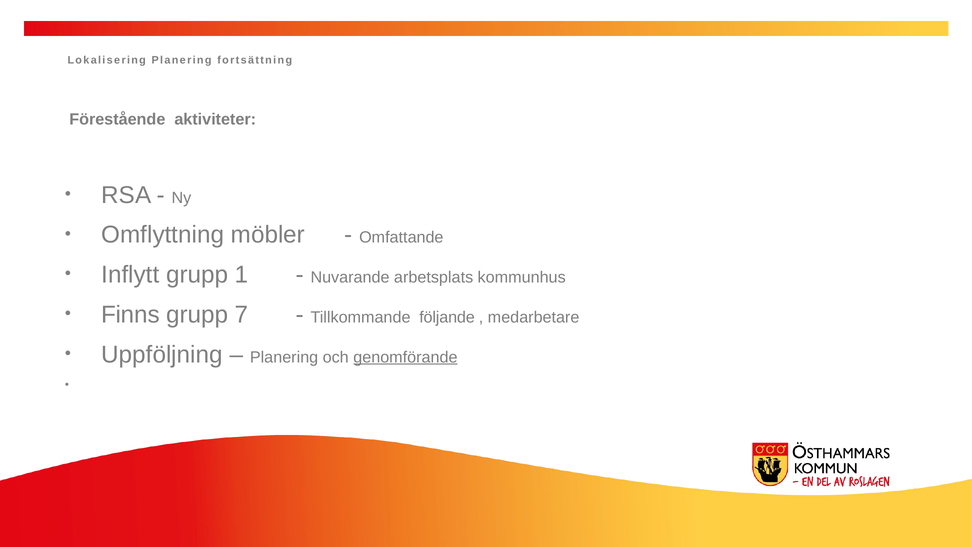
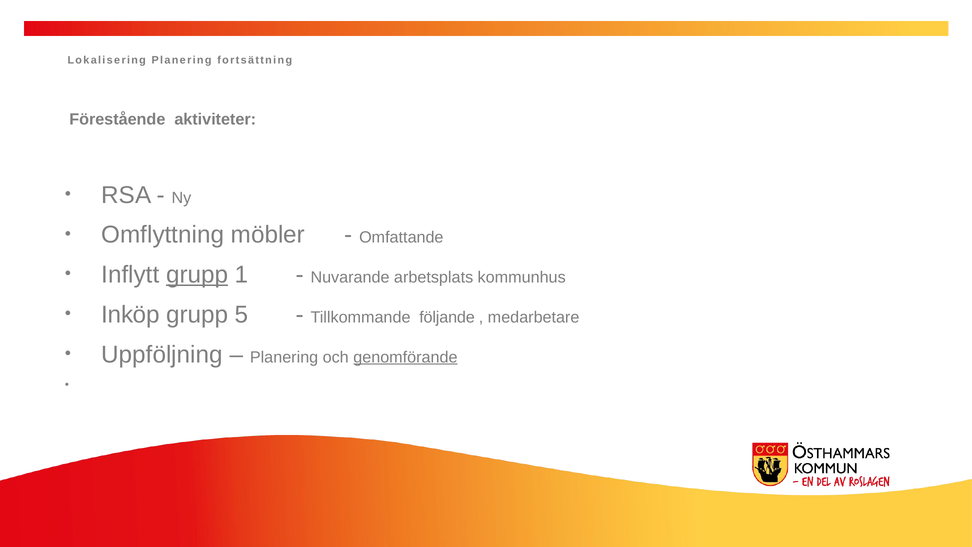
grupp underline: none -> present (197, 275)
Finns: Finns -> Inköp (130, 315)
7: 7 -> 5 (242, 315)
